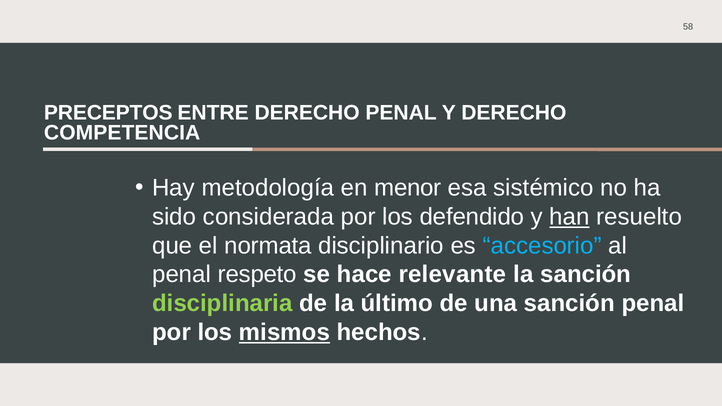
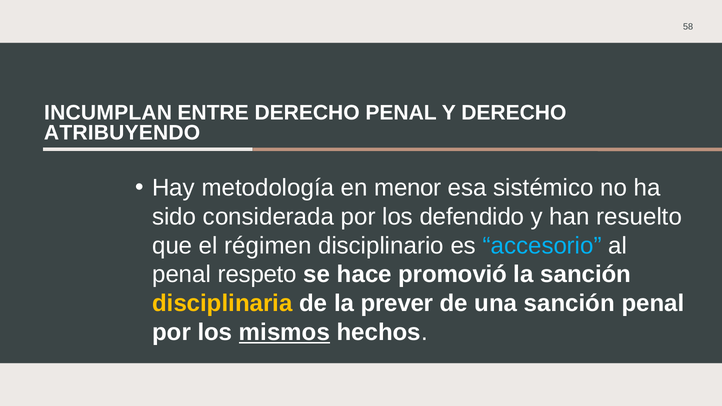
PRECEPTOS: PRECEPTOS -> INCUMPLAN (108, 113)
COMPETENCIA: COMPETENCIA -> ATRIBUYENDO (122, 133)
han underline: present -> none (570, 217)
normata: normata -> régimen (268, 246)
relevante: relevante -> promovió (453, 275)
disciplinaria colour: light green -> yellow (222, 304)
último: último -> prever (397, 304)
